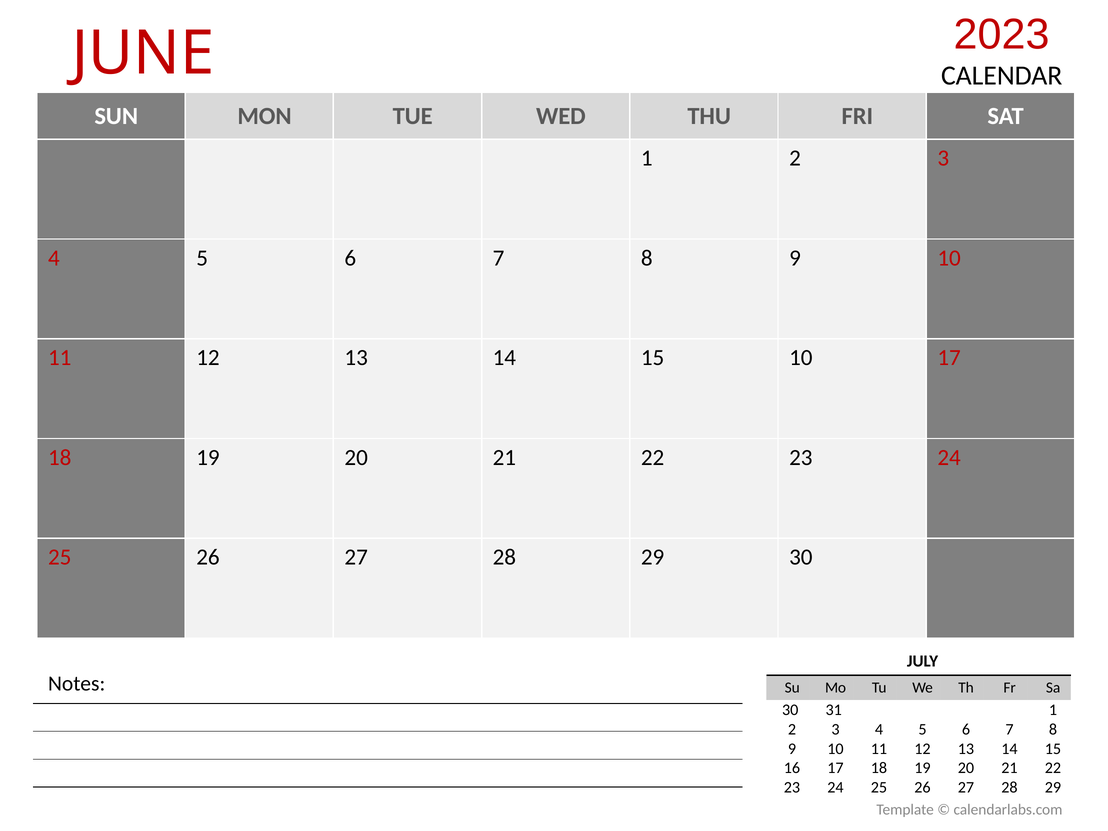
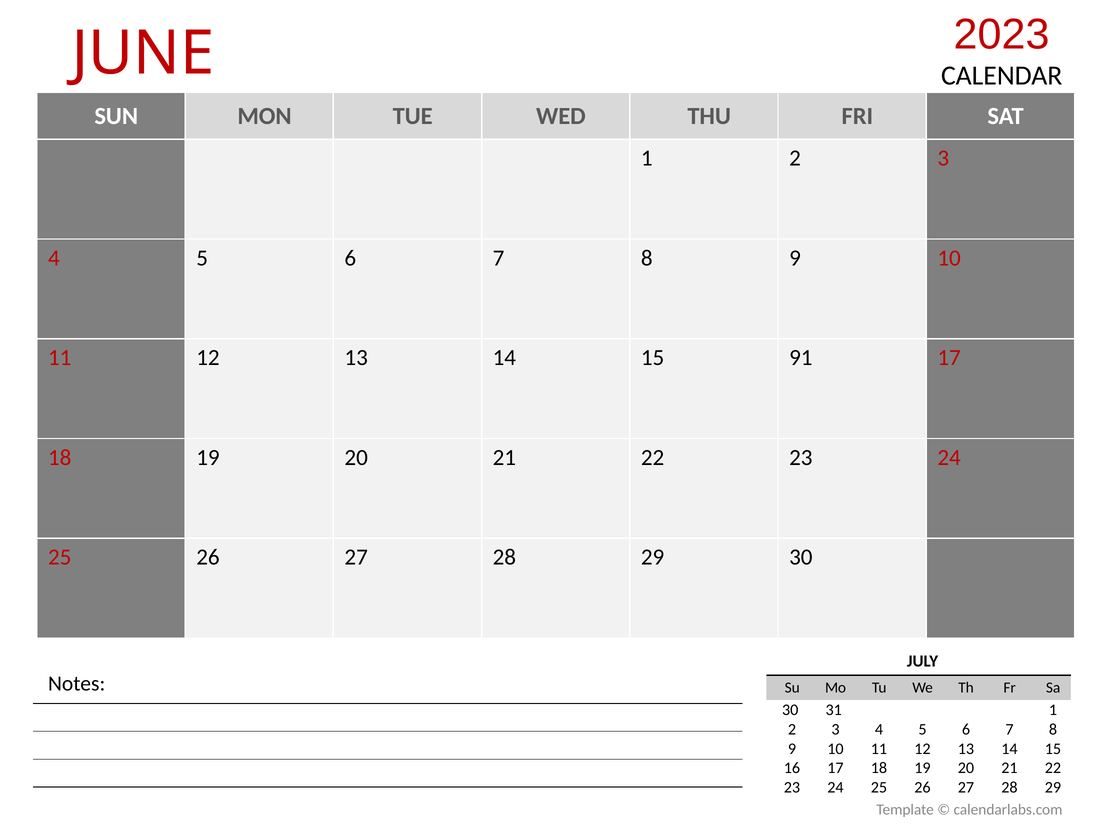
15 10: 10 -> 91 (801, 358)
